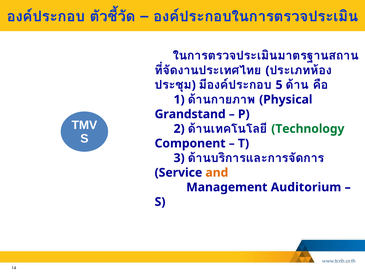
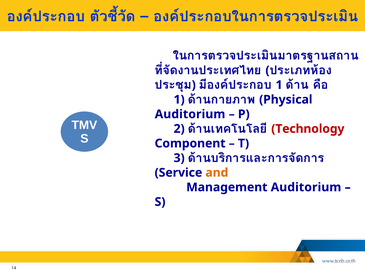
5: 5 -> 1 (279, 85)
Grandstand: Grandstand -> Auditorium (190, 114)
Technology colour: green -> red (308, 129)
